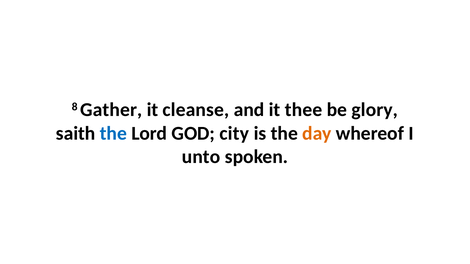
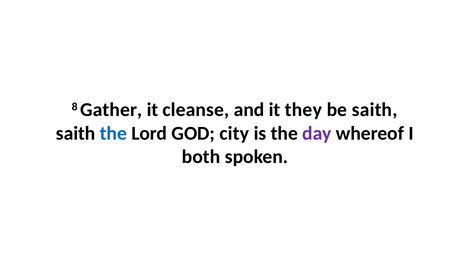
thee: thee -> they (303, 110)
be glory: glory -> saith (375, 110)
day colour: orange -> purple (317, 134)
unto: unto -> both (201, 157)
